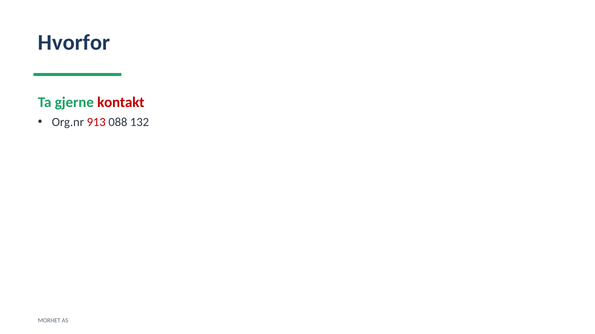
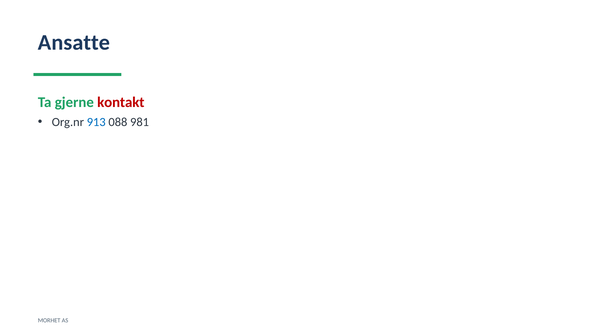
Hvorfor: Hvorfor -> Ansatte (74, 42)
913 colour: red -> blue (96, 122)
132: 132 -> 981 (140, 122)
